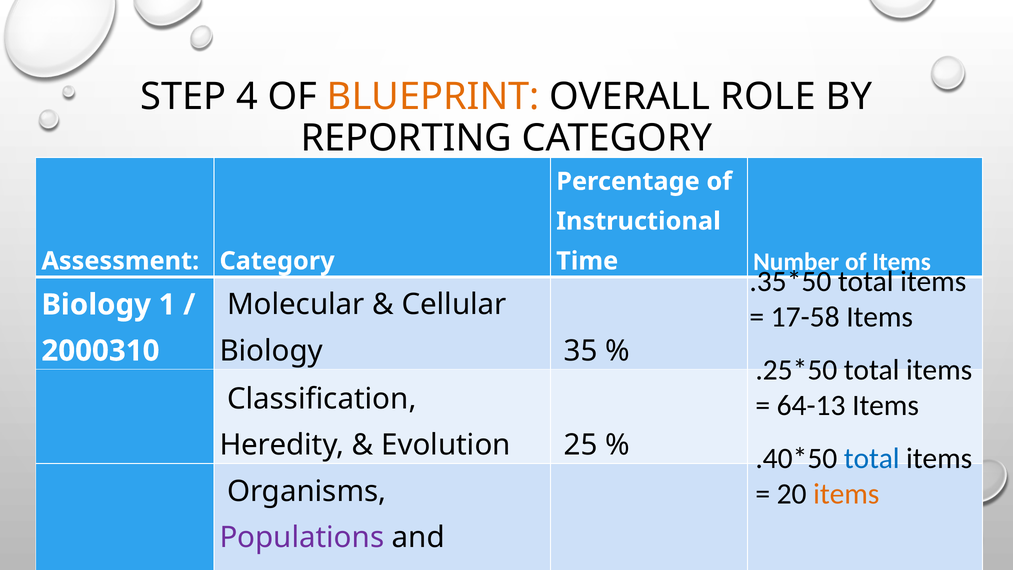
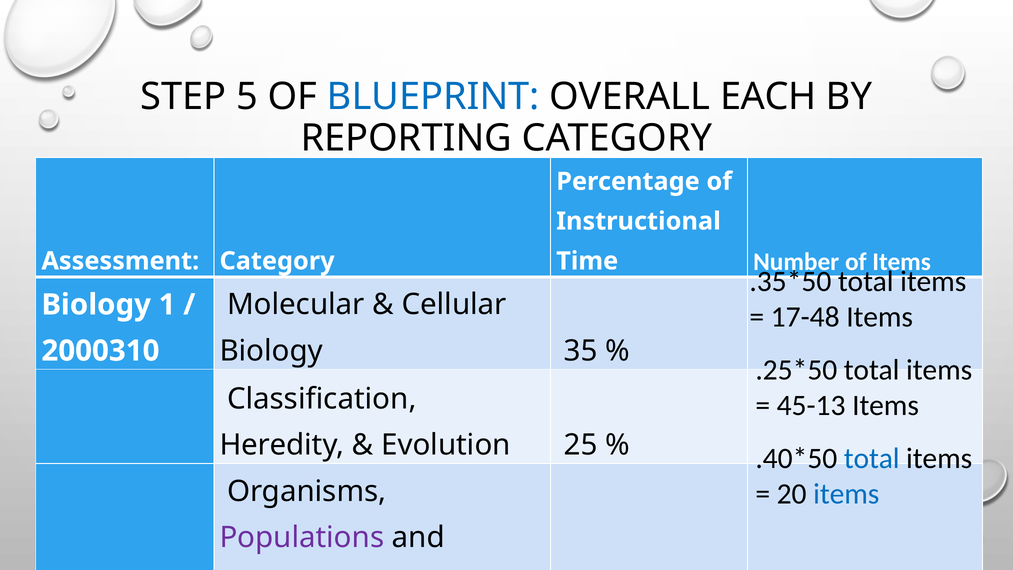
4: 4 -> 5 (247, 97)
BLUEPRINT colour: orange -> blue (433, 97)
ROLE: ROLE -> EACH (768, 97)
17-58: 17-58 -> 17-48 (805, 317)
64-13: 64-13 -> 45-13 (811, 405)
items colour: orange -> blue (846, 494)
